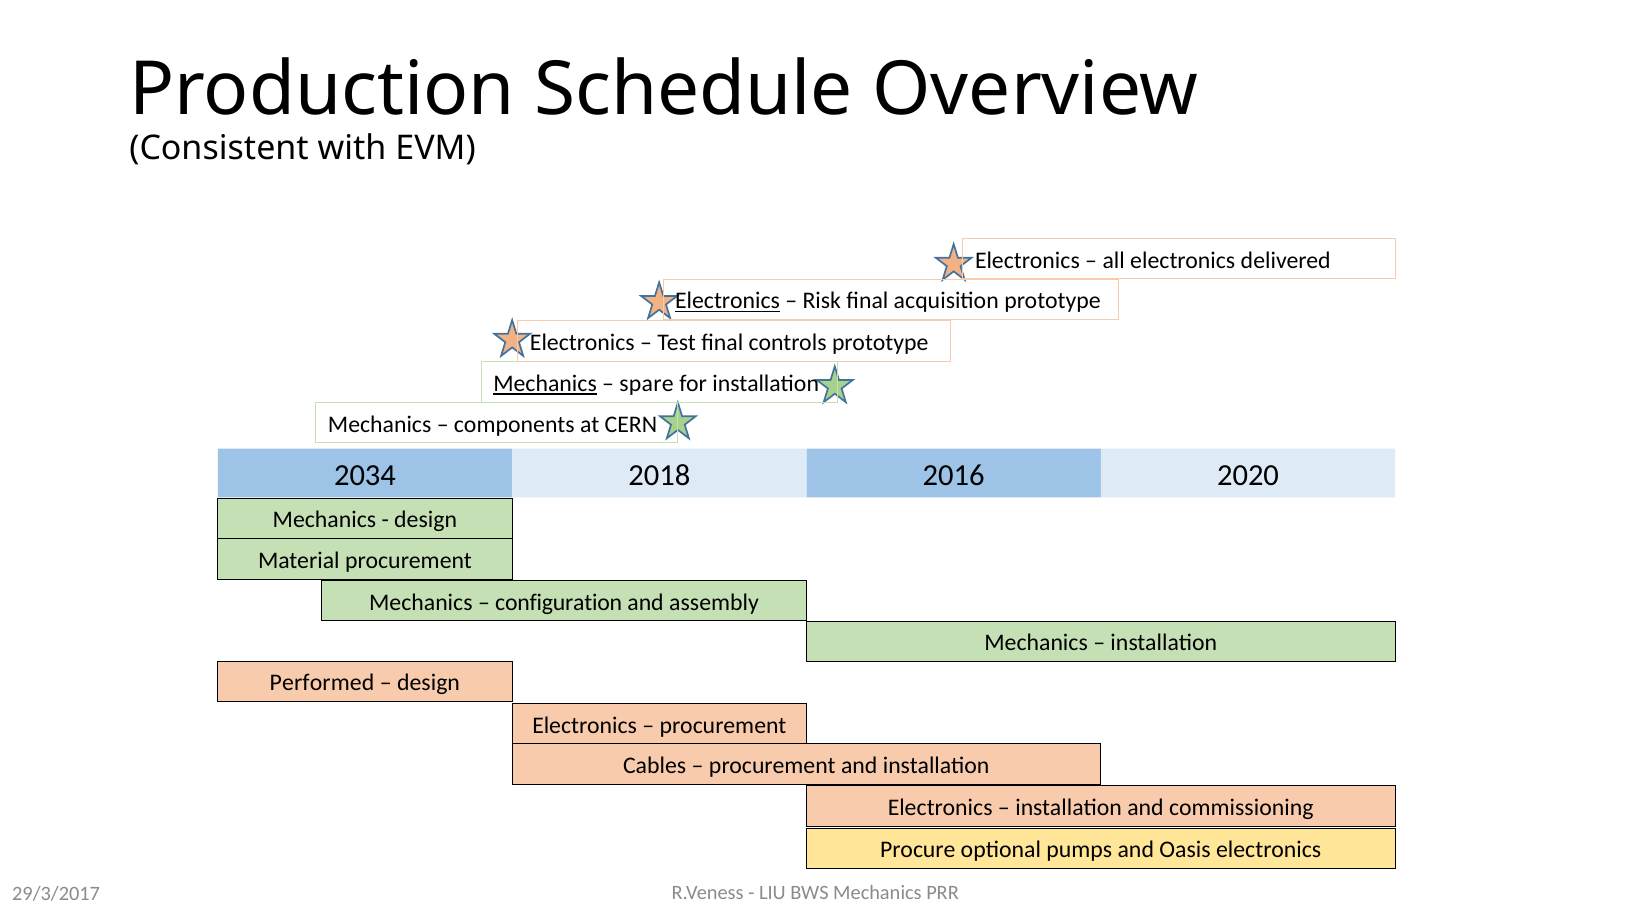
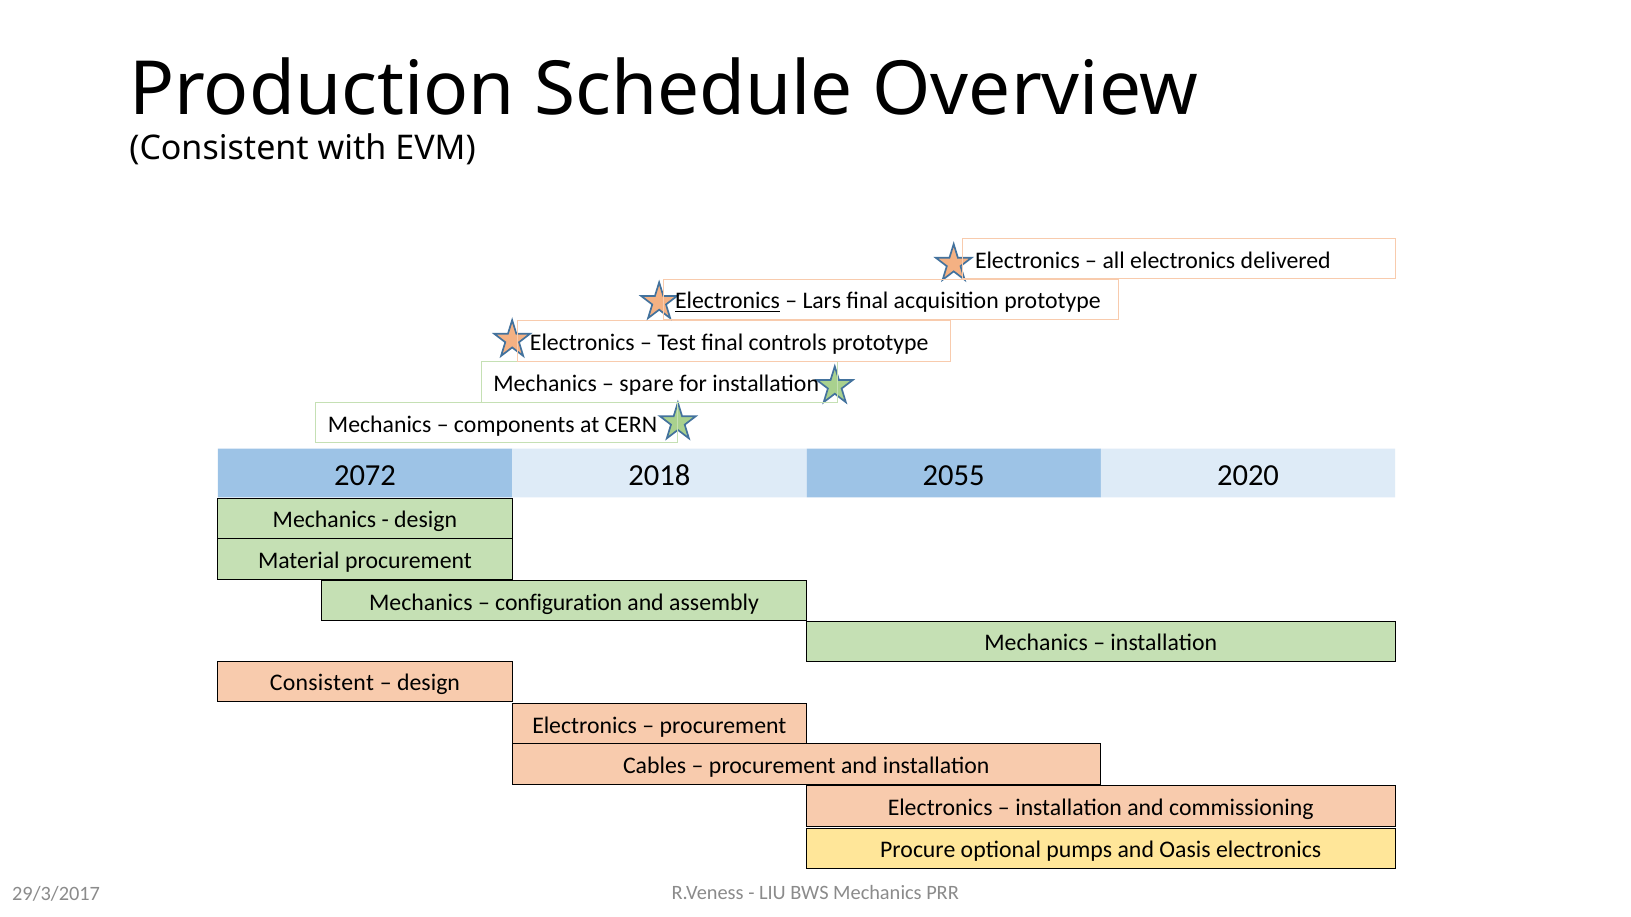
Risk: Risk -> Lars (822, 301)
Mechanics underline: present -> none (545, 384)
2034: 2034 -> 2072 (365, 475)
2016: 2016 -> 2055 (954, 475)
Performed: Performed -> Consistent (322, 683)
